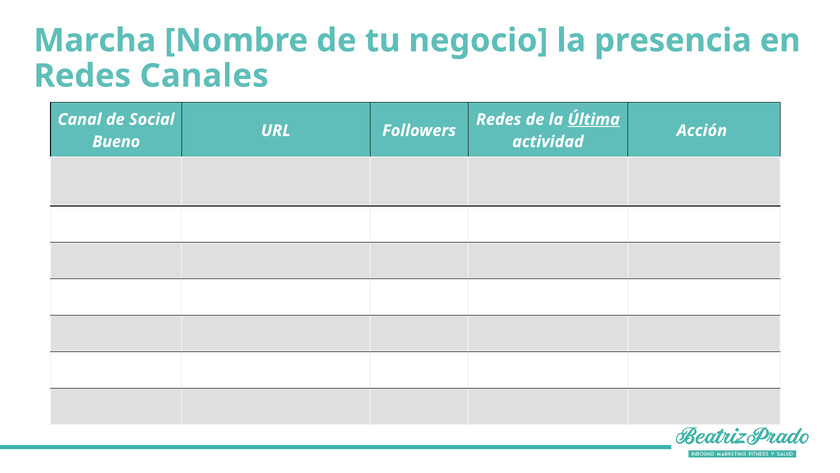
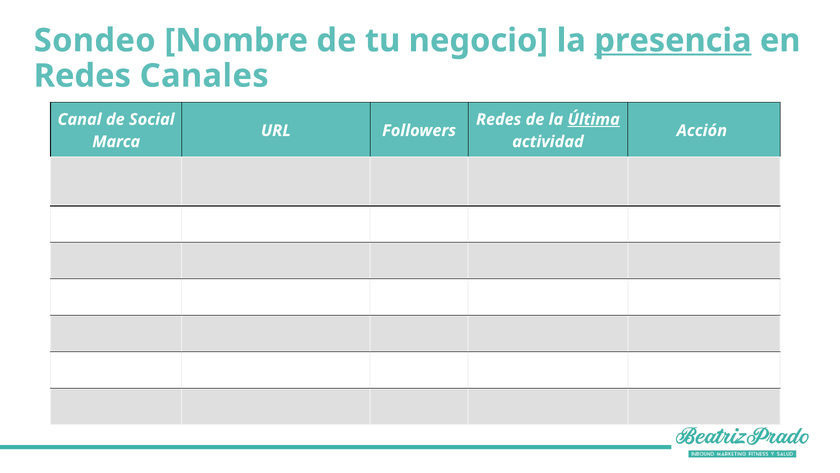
Marcha: Marcha -> Sondeo (95, 41)
presencia underline: none -> present (673, 41)
Bueno: Bueno -> Marca (116, 142)
